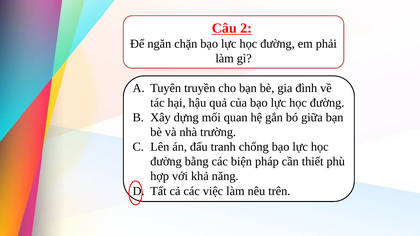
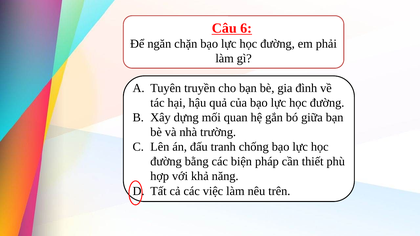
2: 2 -> 6 (246, 28)
